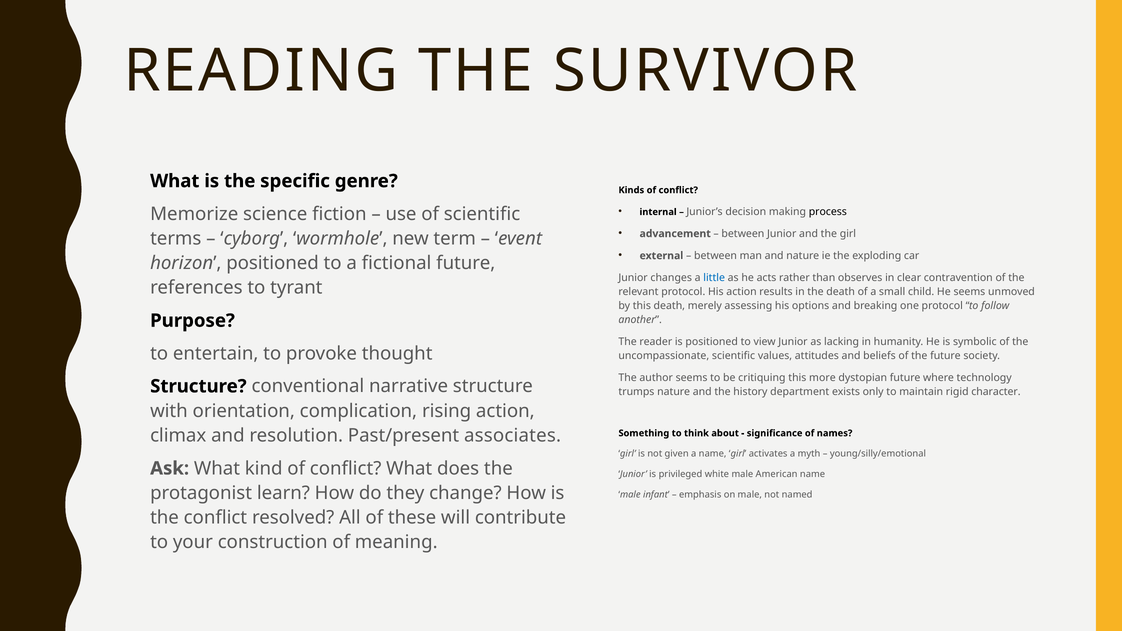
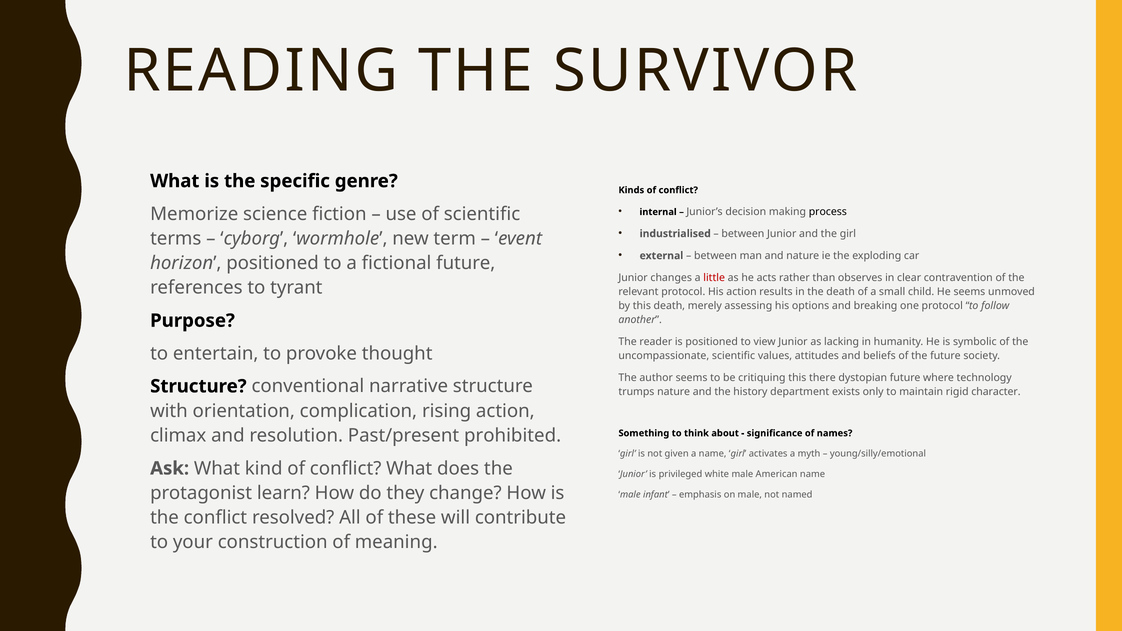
advancement: advancement -> industrialised (675, 234)
little colour: blue -> red (714, 278)
more: more -> there (822, 378)
associates: associates -> prohibited (513, 436)
